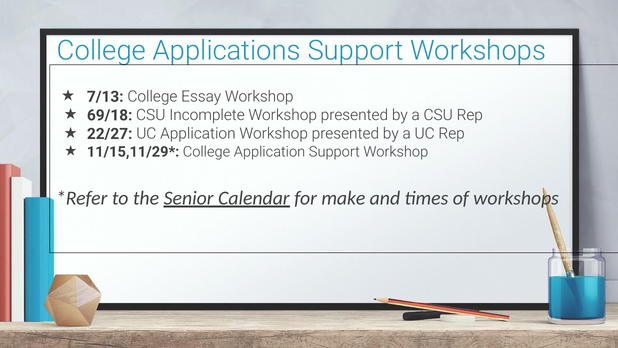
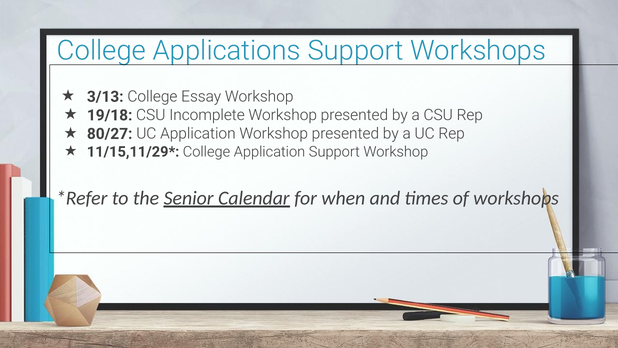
7/13: 7/13 -> 3/13 (105, 97)
69/18: 69/18 -> 19/18 (110, 115)
22/27: 22/27 -> 80/27 (110, 134)
make: make -> when (343, 198)
